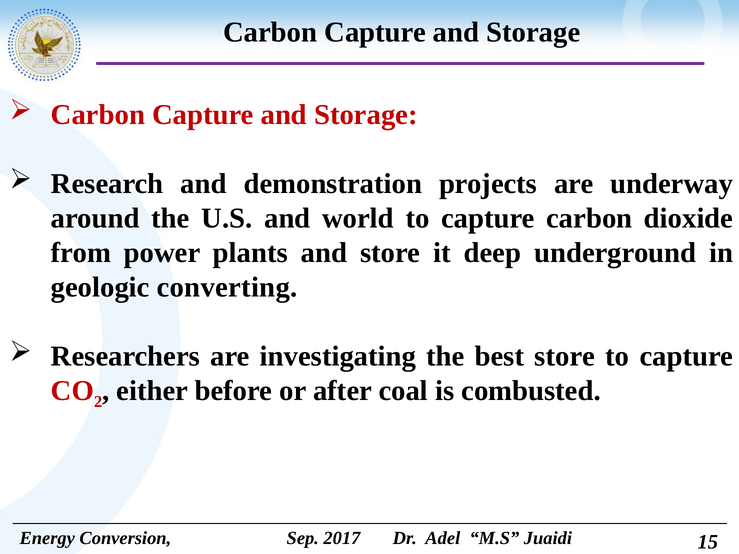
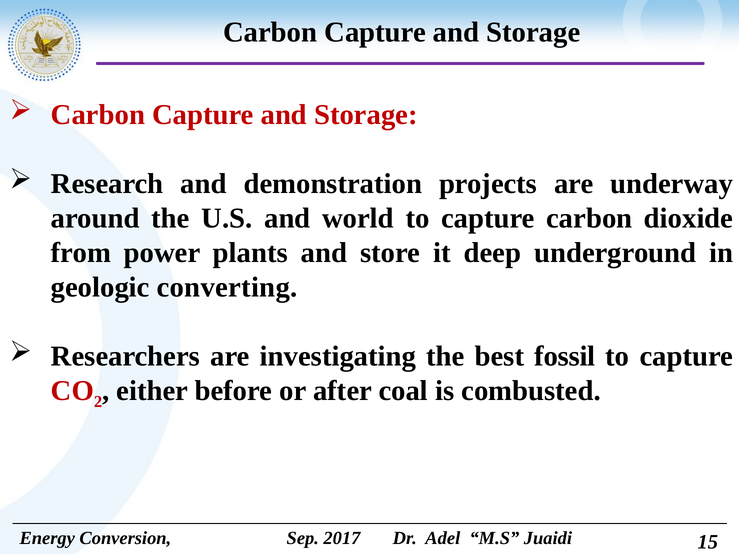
best store: store -> fossil (565, 356)
